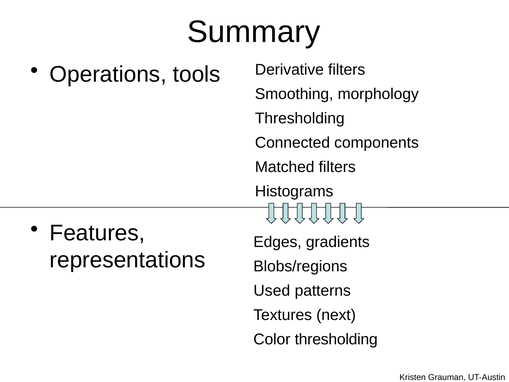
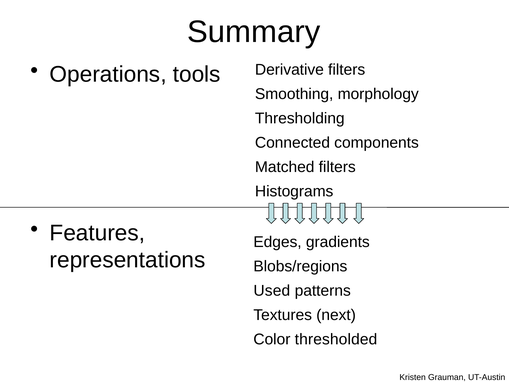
Color thresholding: thresholding -> thresholded (336, 339)
